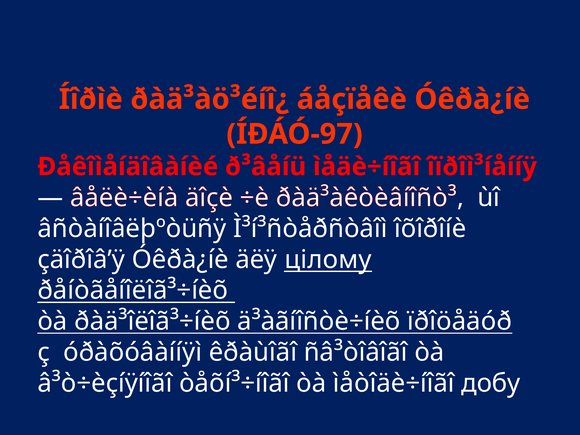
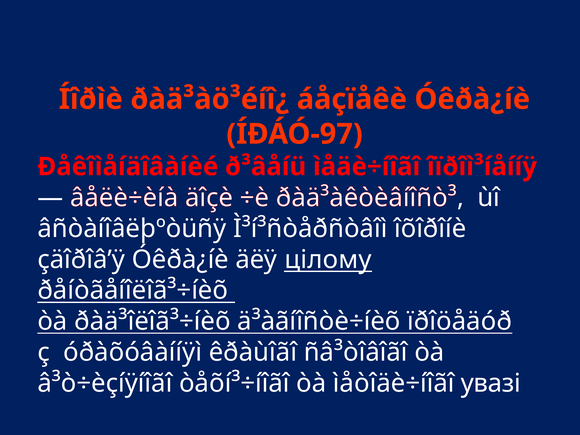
добу: добу -> увазі (491, 383)
